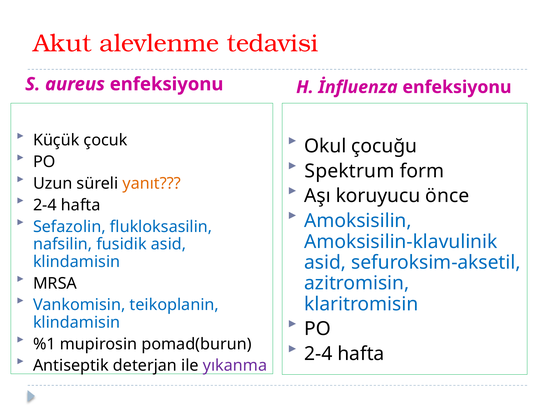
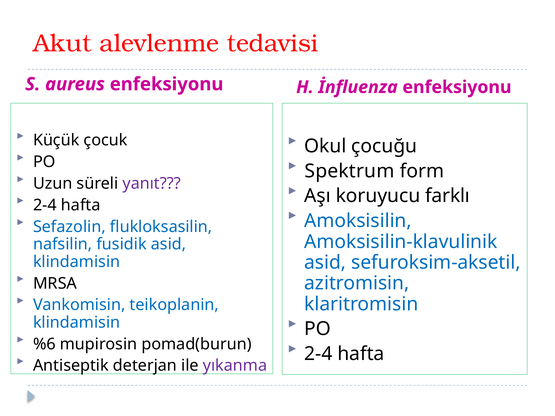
yanıt colour: orange -> purple (152, 184)
önce: önce -> farklı (448, 196)
%1: %1 -> %6 (44, 344)
